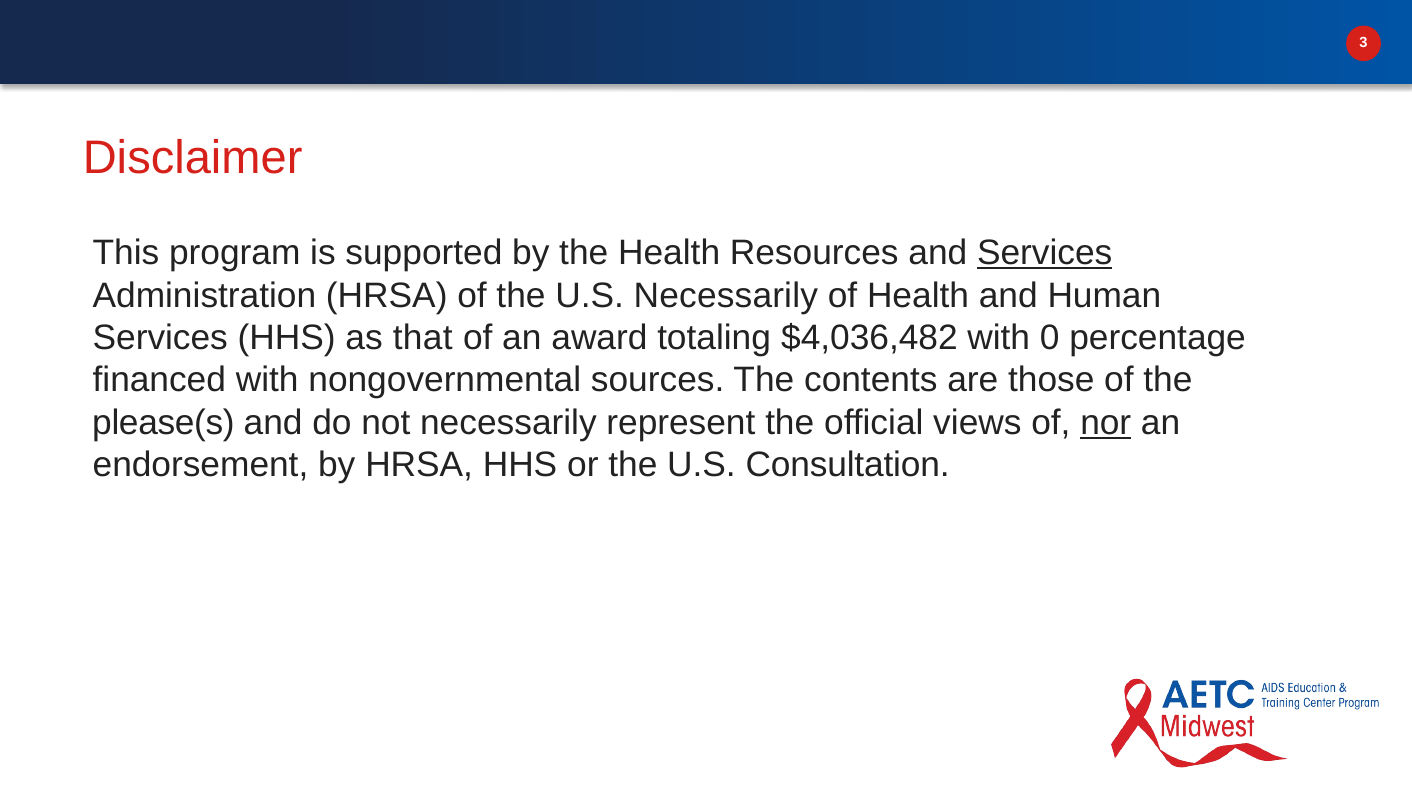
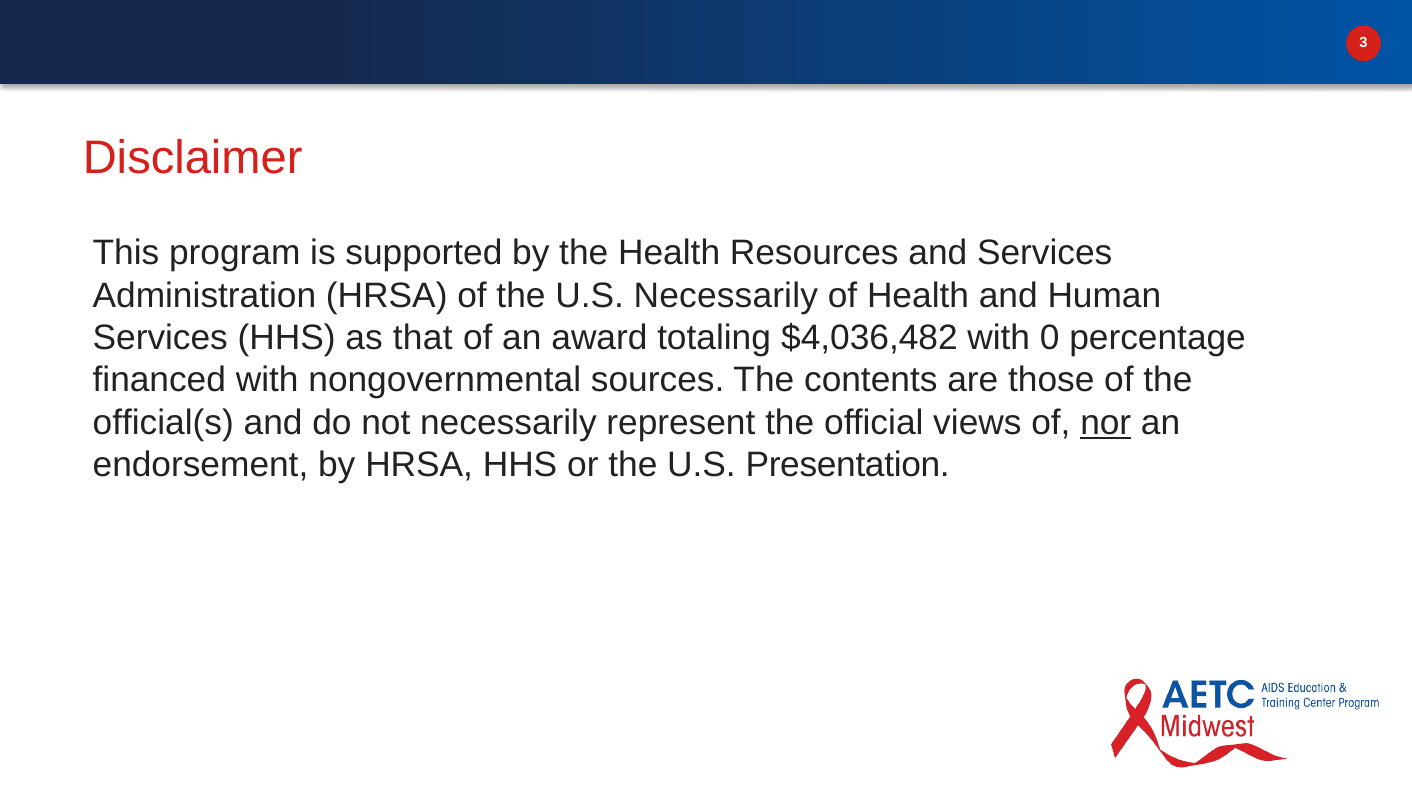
Services underline: present -> none (1045, 253)
please(s: please(s -> official(s (163, 423)
Consultation: Consultation -> Presentation (848, 465)
